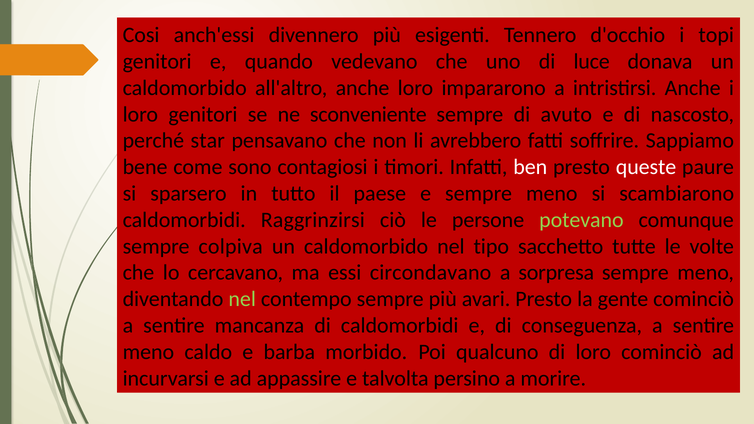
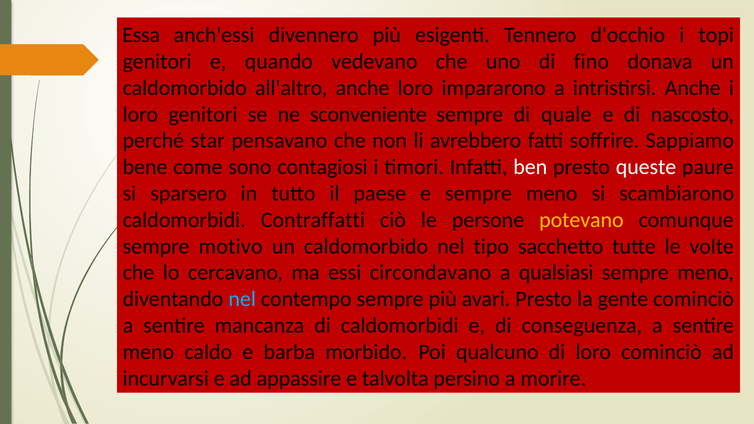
Cosi: Cosi -> Essa (141, 35)
luce: luce -> fino (591, 62)
avuto: avuto -> quale (566, 114)
Raggrinzirsi: Raggrinzirsi -> Contraffatti (313, 220)
potevano colour: light green -> yellow (581, 220)
colpiva: colpiva -> motivo (231, 246)
sorpresa: sorpresa -> qualsiasi (556, 273)
nel colour: light green -> light blue (242, 299)
